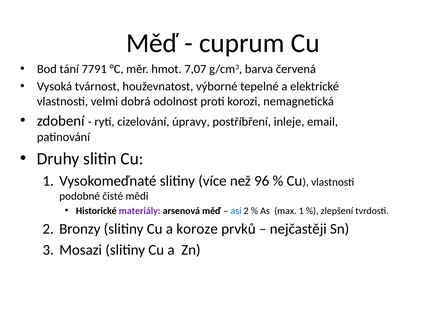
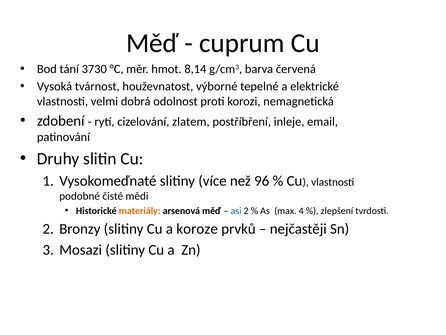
7791: 7791 -> 3730 (94, 69)
7,07: 7,07 -> 8,14 (195, 69)
úpravy: úpravy -> zlatem (191, 121)
materiály colour: purple -> orange (140, 210)
max 1: 1 -> 4 (301, 210)
